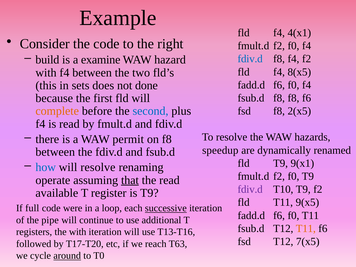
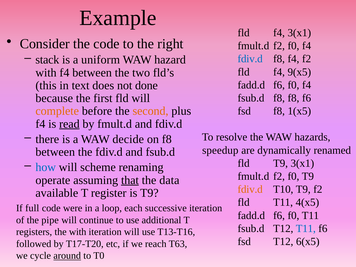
f4 4(x1: 4(x1 -> 3(x1 (299, 33)
build: build -> stack (47, 60)
examine: examine -> uniform (101, 60)
8(x5: 8(x5 -> 9(x5 (299, 72)
sets: sets -> text (81, 85)
second colour: blue -> orange (151, 111)
2(x5: 2(x5 -> 1(x5 (299, 111)
read underline: none -> present (69, 124)
permit: permit -> decide (128, 139)
T9 9(x1: 9(x1 -> 3(x1 (302, 163)
will resolve: resolve -> scheme (98, 167)
the read: read -> data (169, 180)
fdiv.d colour: purple -> orange (250, 189)
9(x5: 9(x5 -> 4(x5 (307, 202)
successive underline: present -> none (166, 208)
T11 colour: orange -> blue (306, 228)
7(x5: 7(x5 -> 6(x5 (308, 242)
